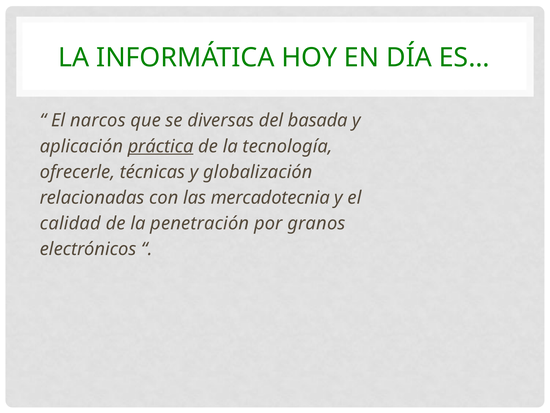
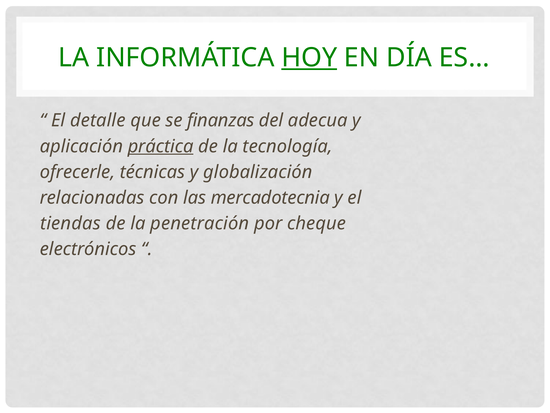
HOY underline: none -> present (309, 58)
narcos: narcos -> detalle (98, 120)
diversas: diversas -> finanzas (221, 120)
basada: basada -> adecua (318, 120)
calidad: calidad -> tiendas (70, 223)
granos: granos -> cheque (317, 223)
